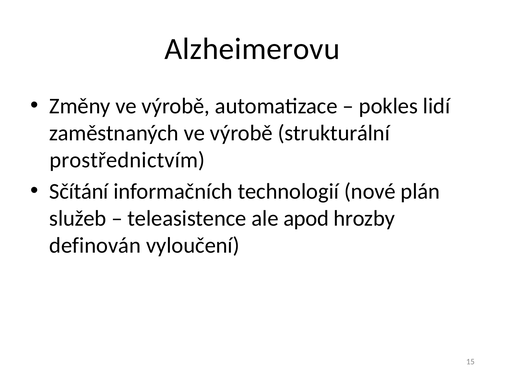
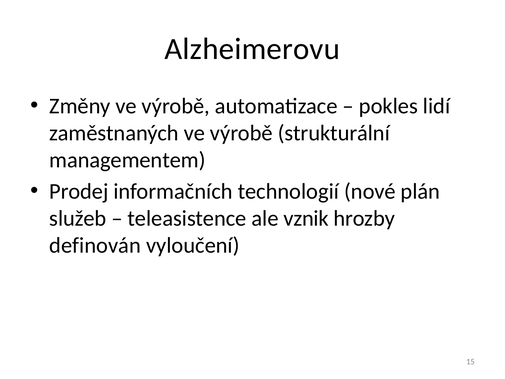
prostřednictvím: prostřednictvím -> managementem (127, 160)
Sčítání: Sčítání -> Prodej (79, 191)
apod: apod -> vznik (306, 218)
